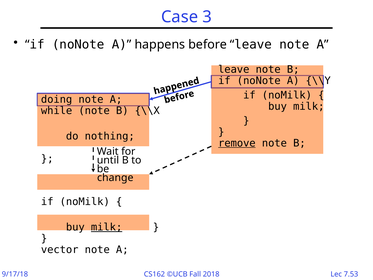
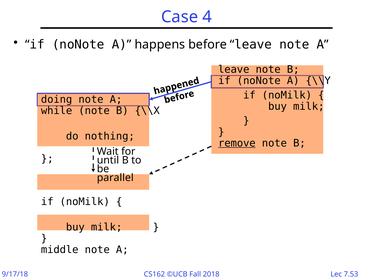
3: 3 -> 4 (207, 17)
change: change -> parallel (115, 177)
milk underline: present -> none (107, 227)
vector: vector -> middle (60, 249)
